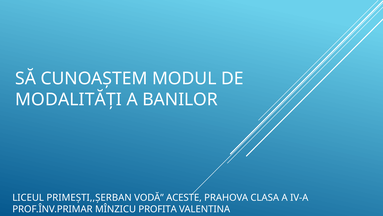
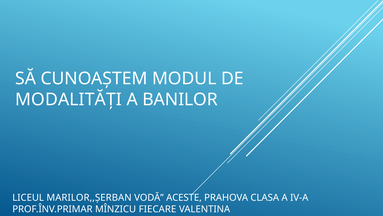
PRIMEȘTI,,ȘERBAN: PRIMEȘTI,,ȘERBAN -> MARILOR,,ȘERBAN (89, 197)
PROFITA: PROFITA -> FIECARE (157, 209)
